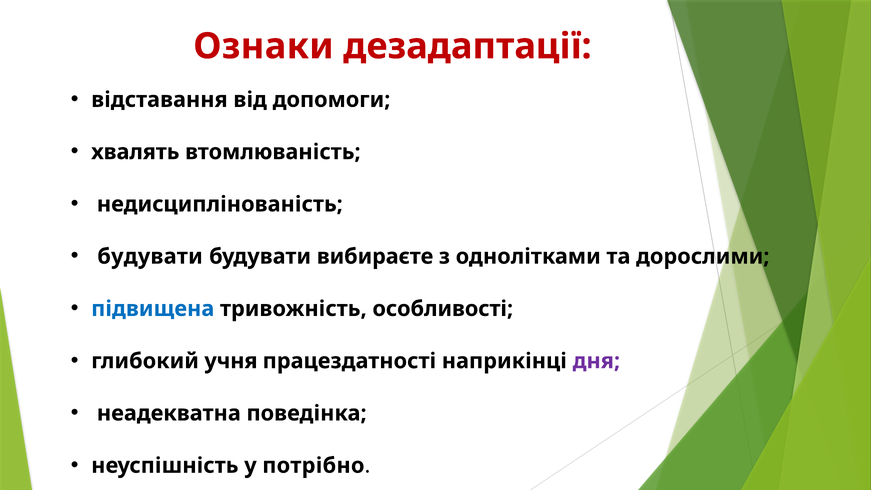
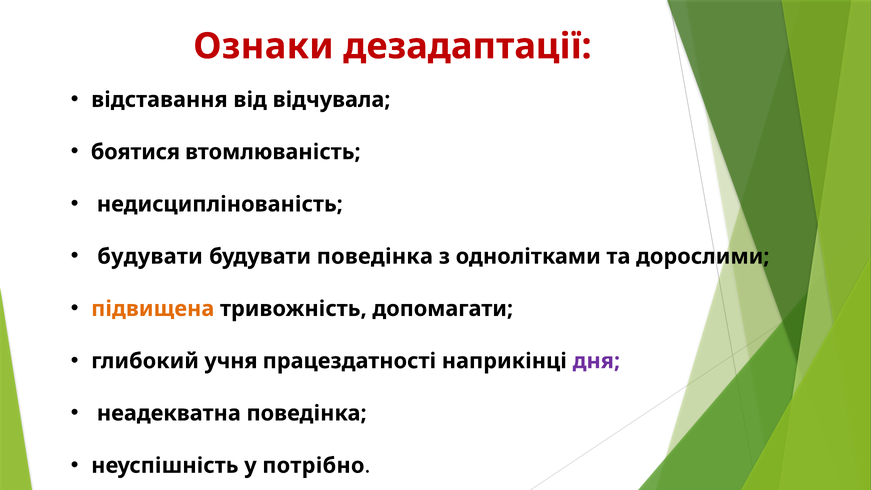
допомоги: допомоги -> відчувала (332, 100)
хвалять: хвалять -> боятися (135, 152)
будувати вибираєте: вибираєте -> поведінка (375, 256)
підвищена colour: blue -> orange (153, 309)
особливості: особливості -> допомагати (443, 309)
